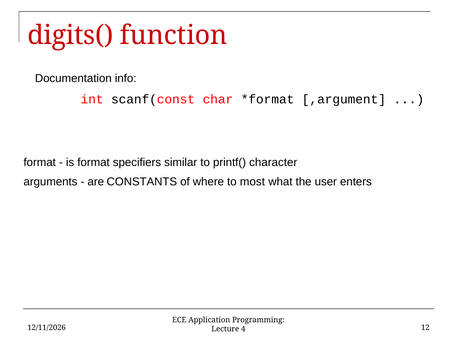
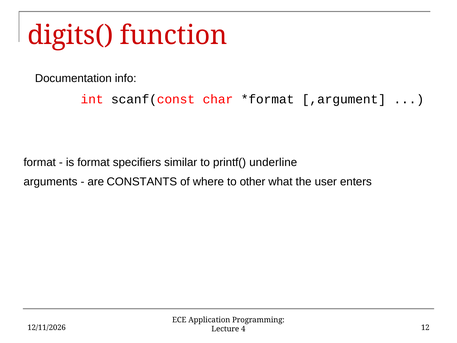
character: character -> underline (273, 162)
most: most -> other (253, 182)
